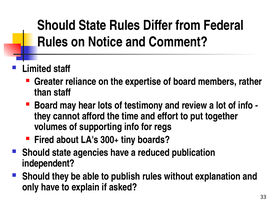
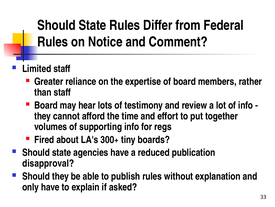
independent: independent -> disapproval (48, 163)
